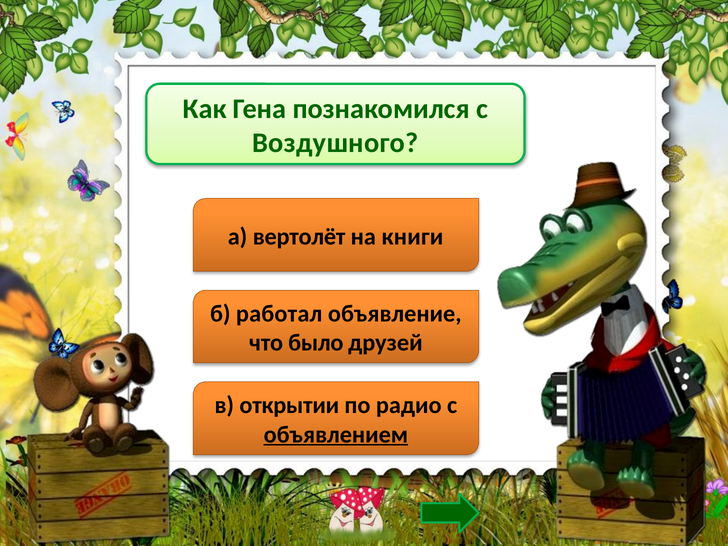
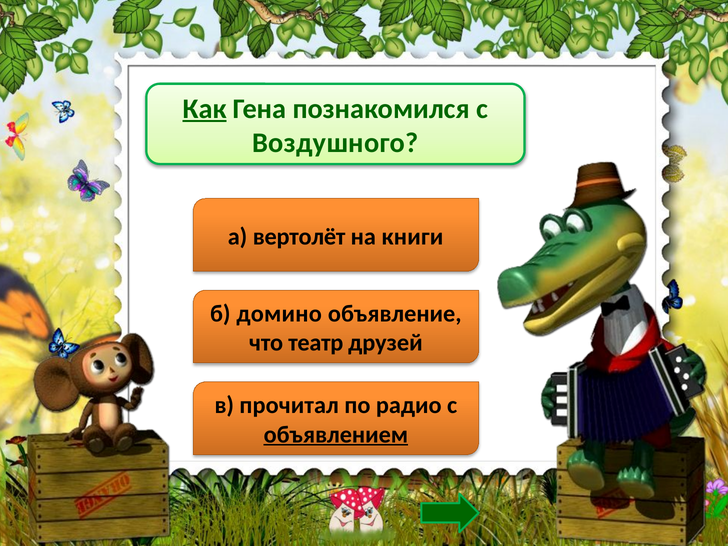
Как underline: none -> present (205, 109)
работал: работал -> домино (279, 314)
было: было -> театр (316, 343)
открытии: открытии -> прочитал (289, 405)
